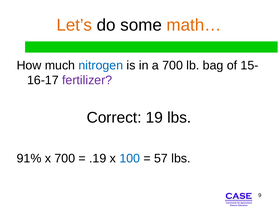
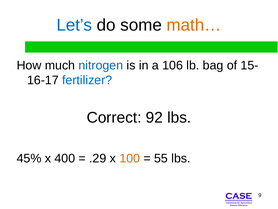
Let’s colour: orange -> blue (74, 25)
a 700: 700 -> 106 (173, 65)
fertilizer colour: purple -> blue (87, 80)
19: 19 -> 92 (154, 117)
91%: 91% -> 45% (29, 158)
x 700: 700 -> 400 (65, 158)
.19: .19 -> .29 (98, 158)
100 colour: blue -> orange (130, 158)
57: 57 -> 55 (161, 158)
